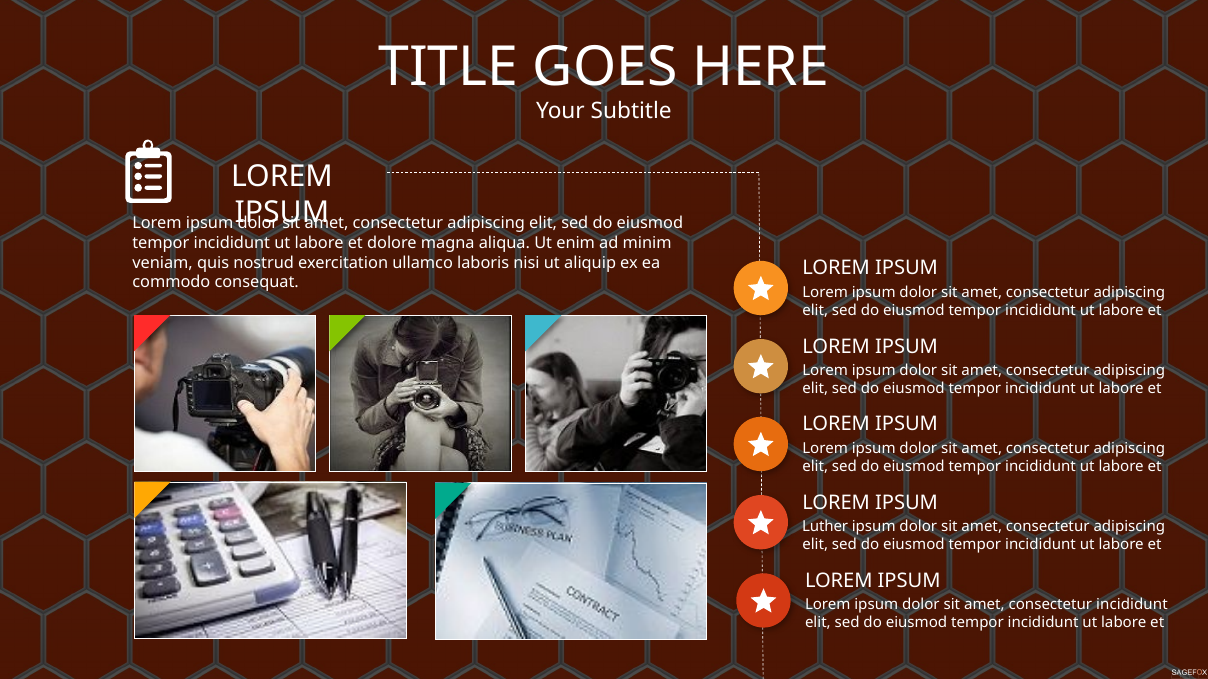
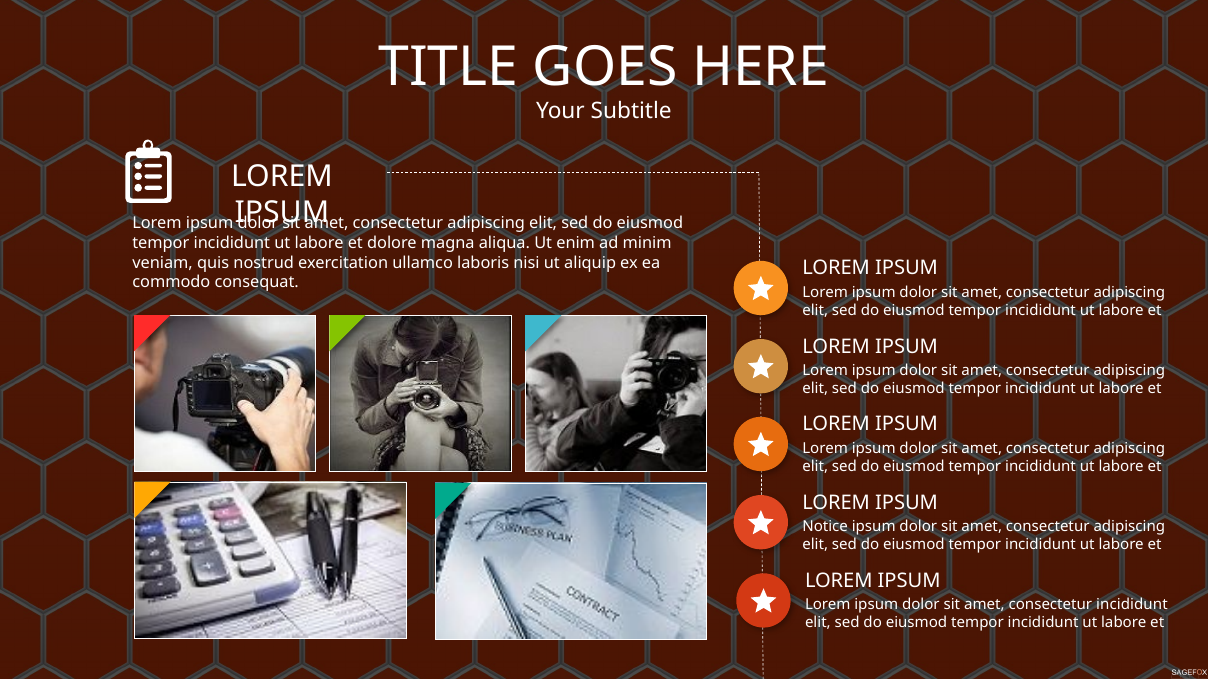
Luther: Luther -> Notice (825, 527)
